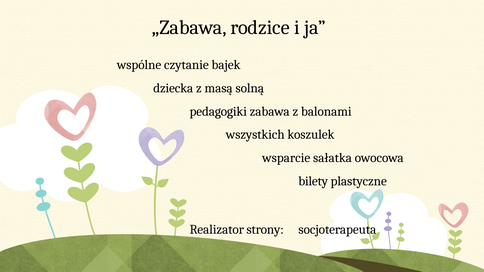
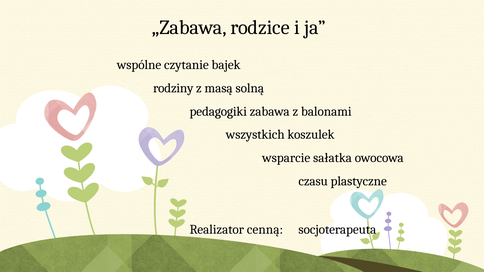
dziecka: dziecka -> rodziny (173, 88)
bilety: bilety -> czasu (313, 181)
strony: strony -> cenną (265, 230)
